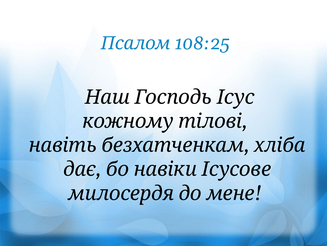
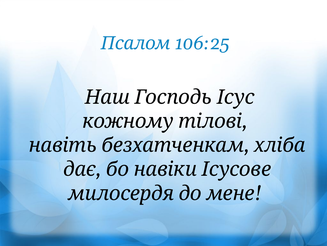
108:25: 108:25 -> 106:25 (202, 43)
